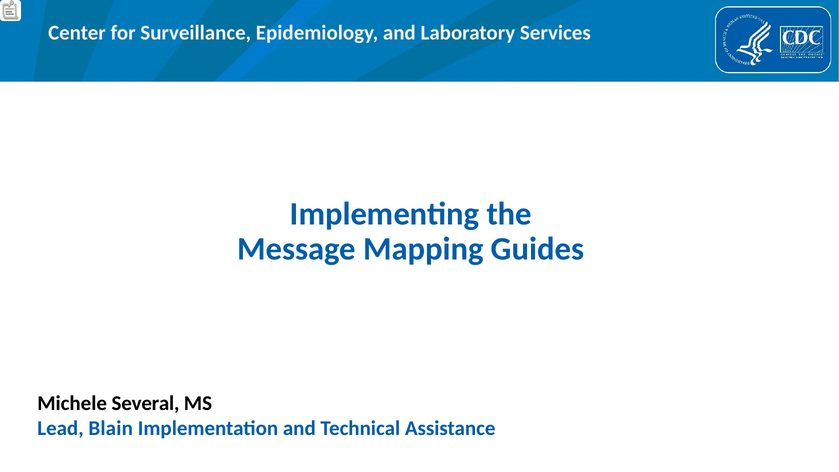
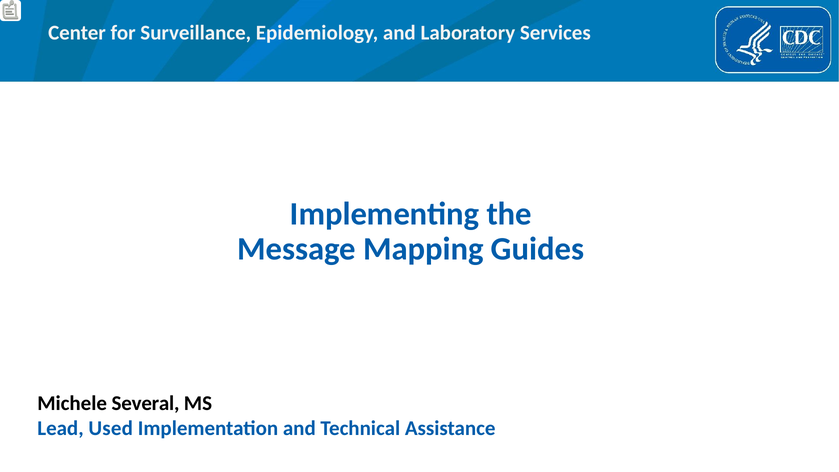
Blain: Blain -> Used (111, 428)
